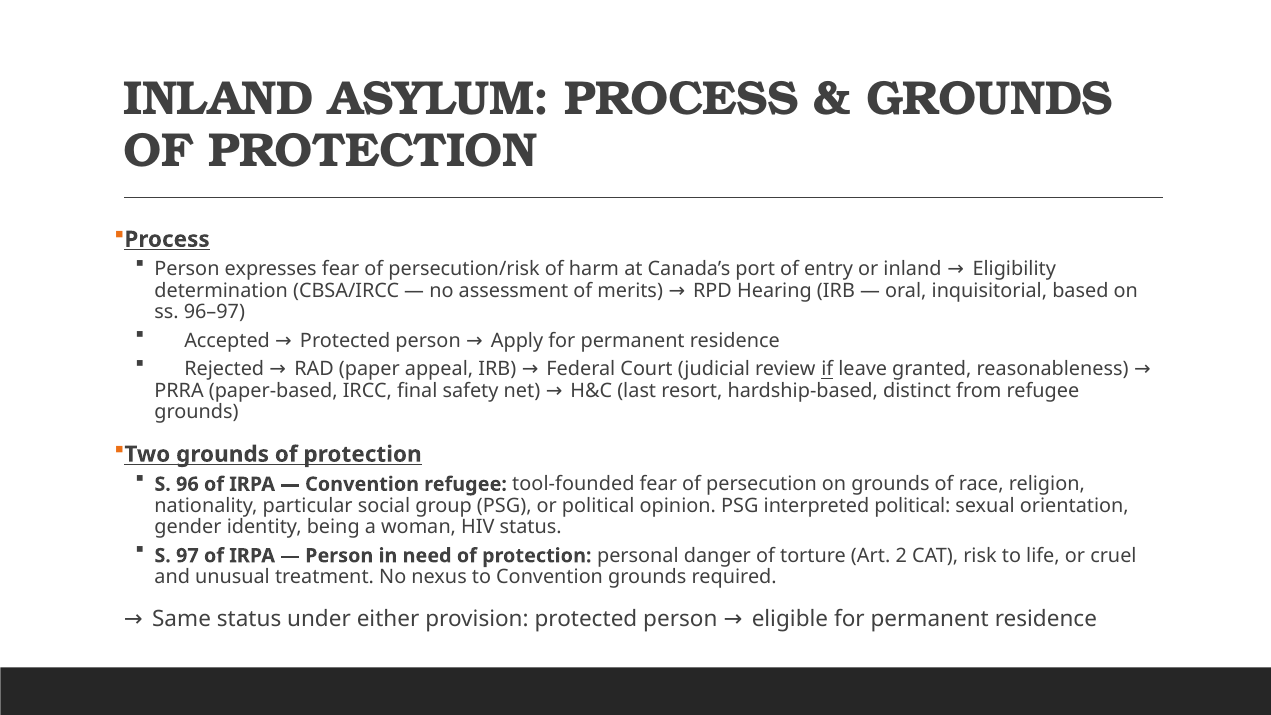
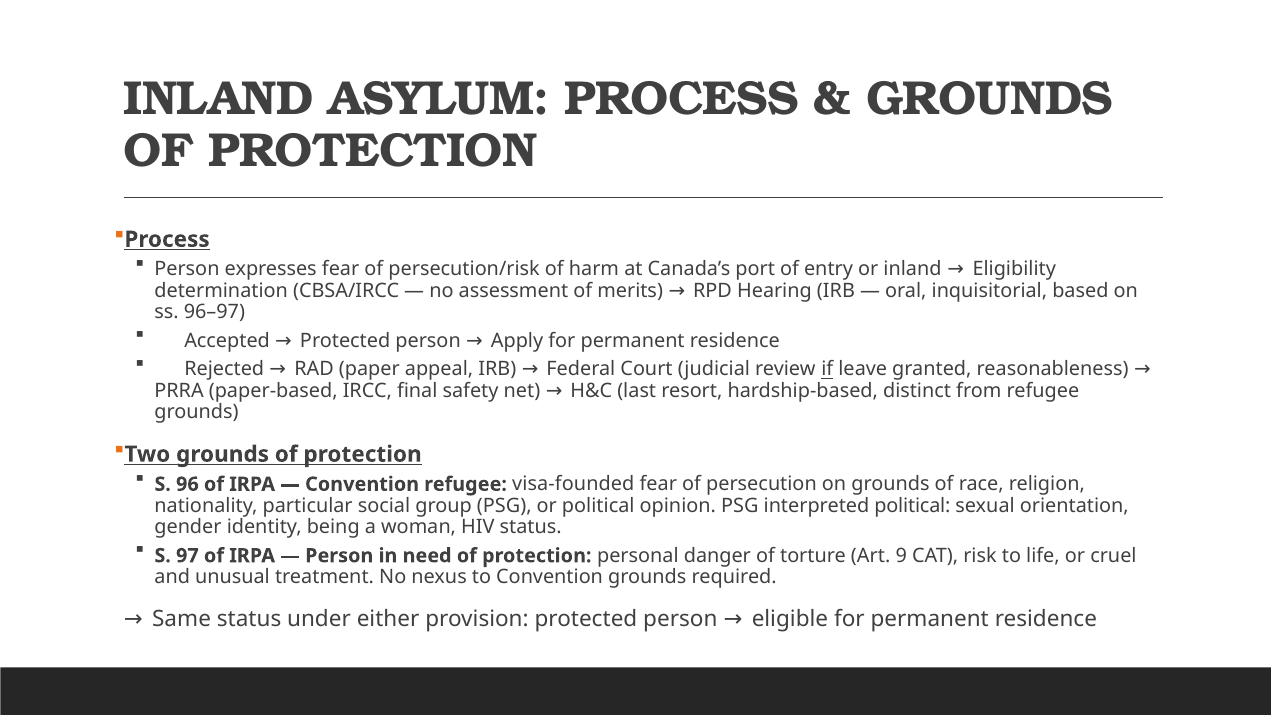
tool-founded: tool-founded -> visa-founded (573, 484)
2: 2 -> 9 (901, 556)
